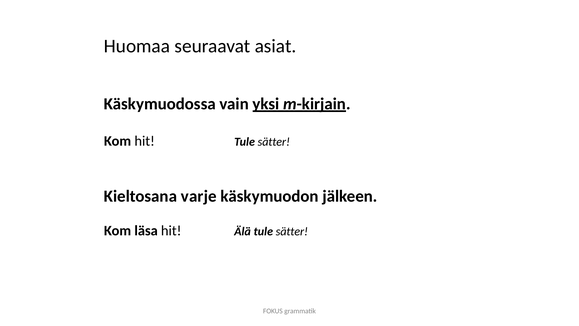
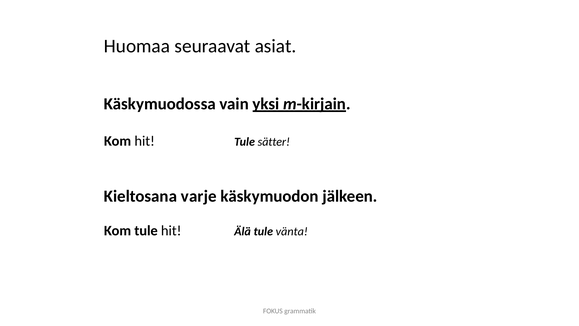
Kom läsa: läsa -> tule (146, 230)
Älä tule sätter: sätter -> vänta (292, 231)
